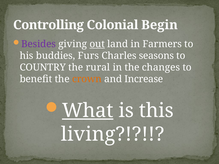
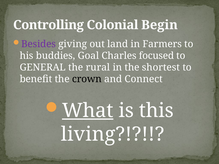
out underline: present -> none (97, 44)
Furs: Furs -> Goal (88, 56)
seasons: seasons -> focused (156, 56)
COUNTRY: COUNTRY -> GENERAL (43, 67)
changes: changes -> shortest (161, 67)
crown colour: orange -> black (87, 79)
Increase: Increase -> Connect (144, 79)
